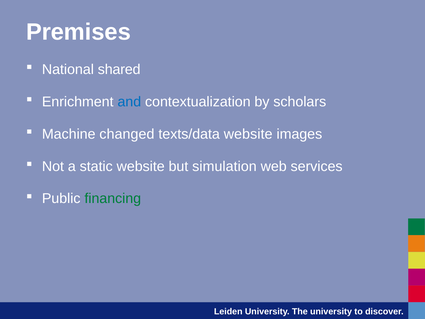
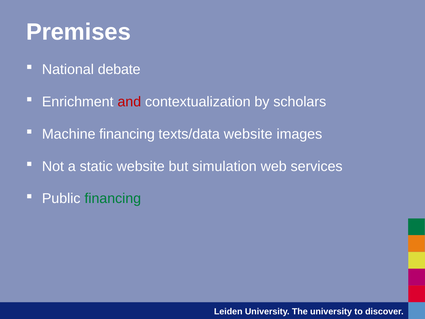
shared: shared -> debate (119, 69)
and colour: blue -> red (129, 102)
Machine changed: changed -> financing (127, 134)
